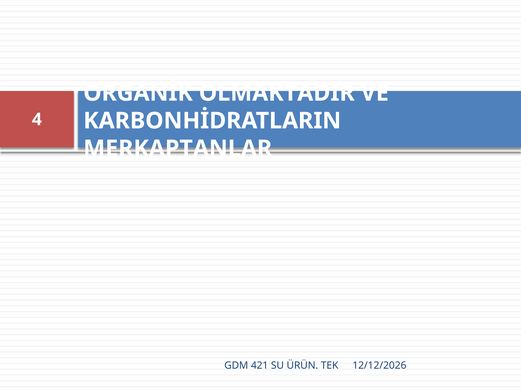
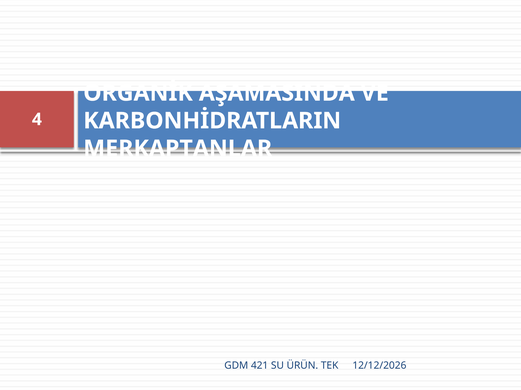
OLMAKTADIR: OLMAKTADIR -> AŞAMASINDA (277, 93)
